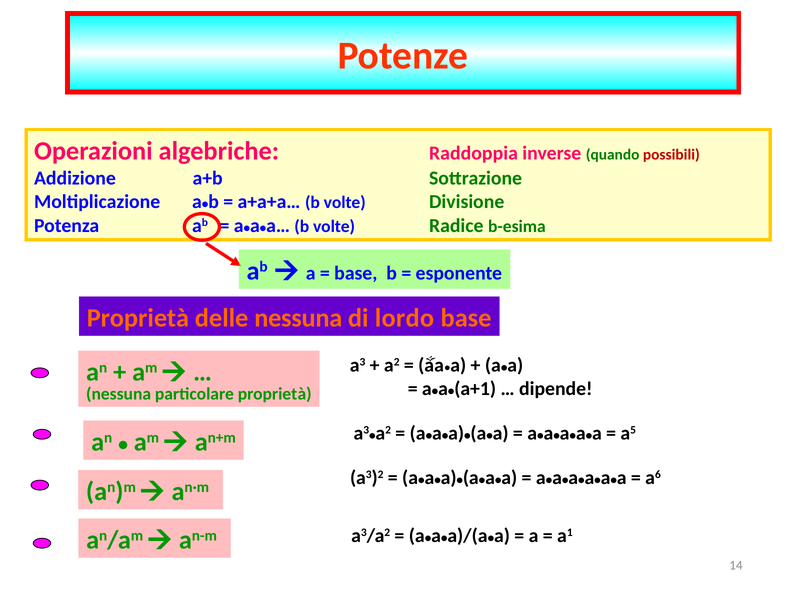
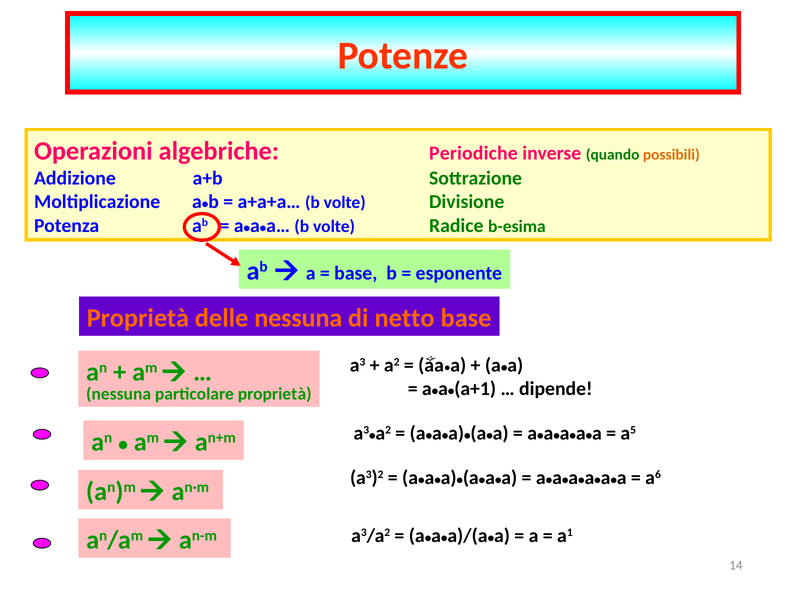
Raddoppia: Raddoppia -> Periodiche (473, 153)
possibili colour: red -> orange (671, 155)
lordo: lordo -> netto (405, 318)
